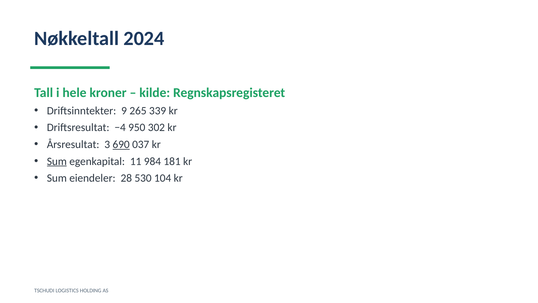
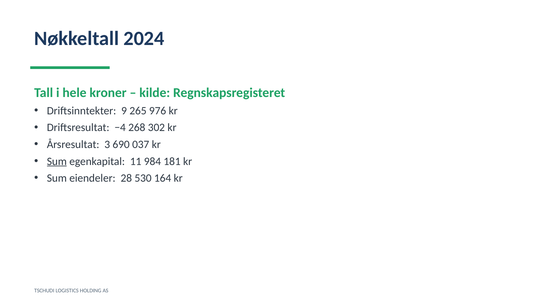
339: 339 -> 976 (158, 111)
950: 950 -> 268 (137, 127)
690 underline: present -> none (121, 144)
104: 104 -> 164 (163, 178)
